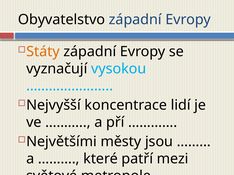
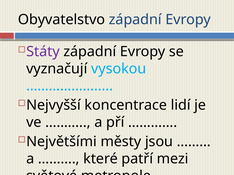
Státy colour: orange -> purple (43, 52)
